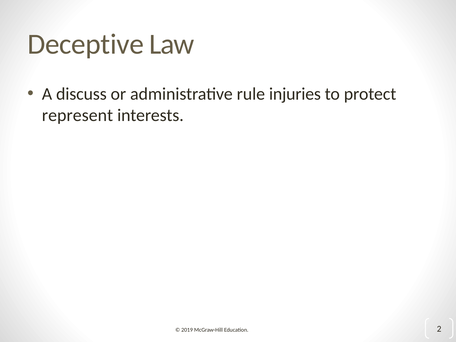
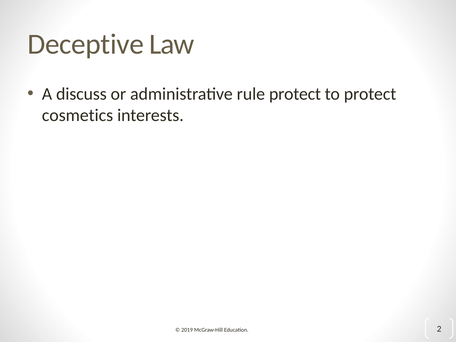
rule injuries: injuries -> protect (295, 94)
represent: represent -> cosmetics (78, 115)
